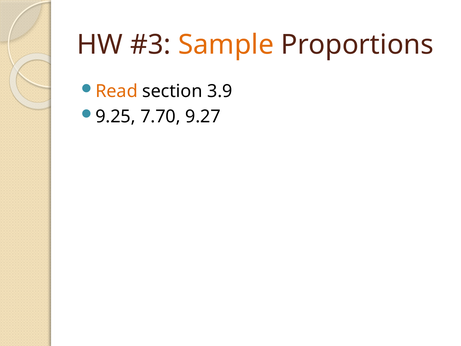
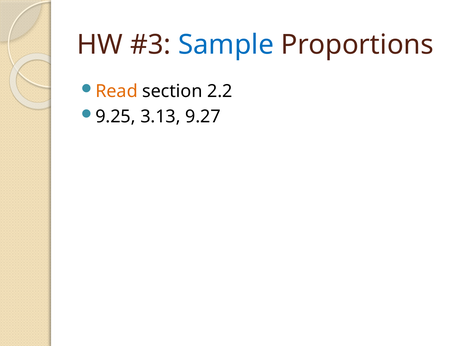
Sample colour: orange -> blue (226, 45)
3.9: 3.9 -> 2.2 (220, 91)
7.70: 7.70 -> 3.13 (160, 116)
